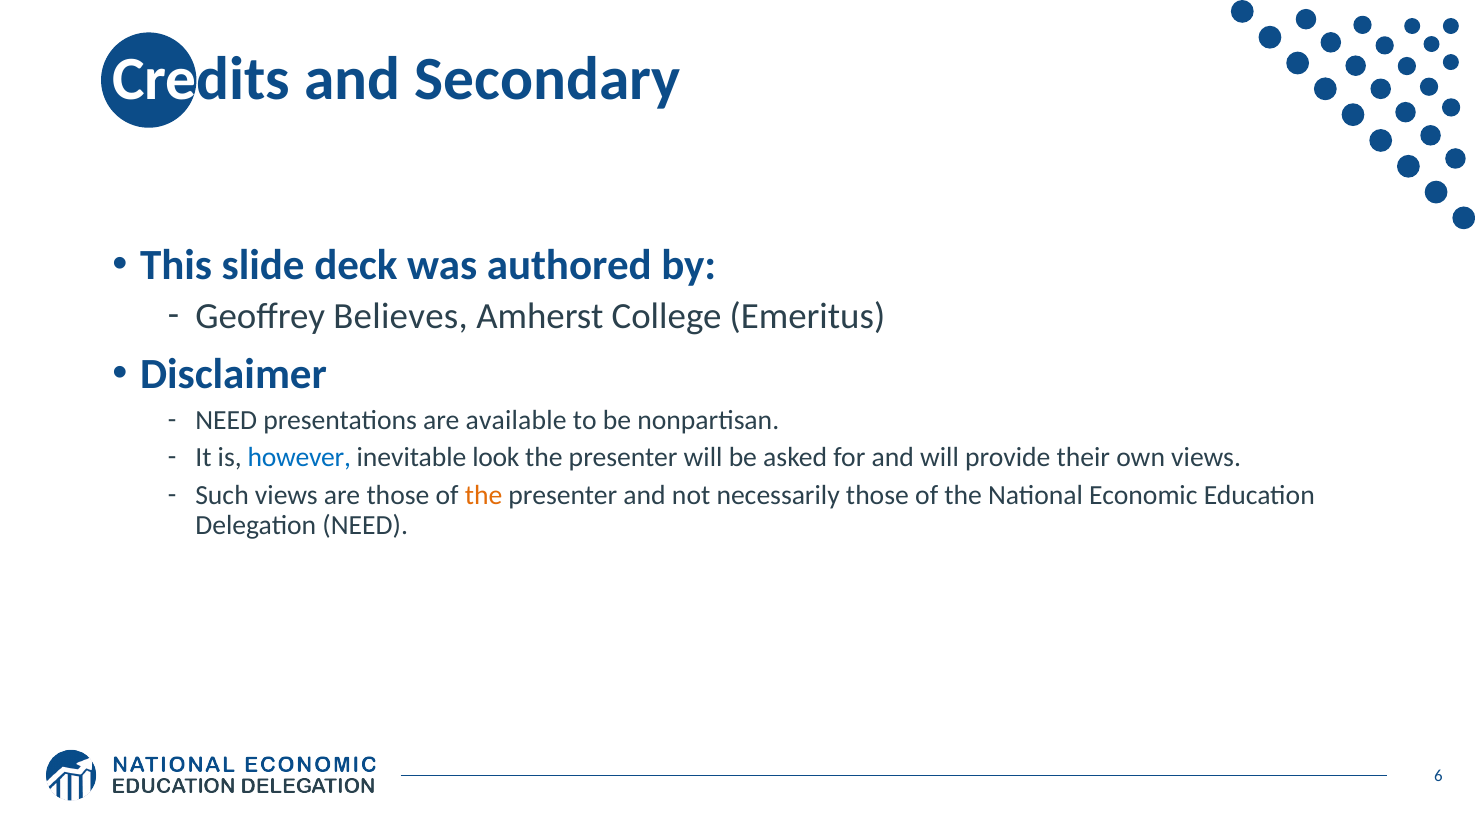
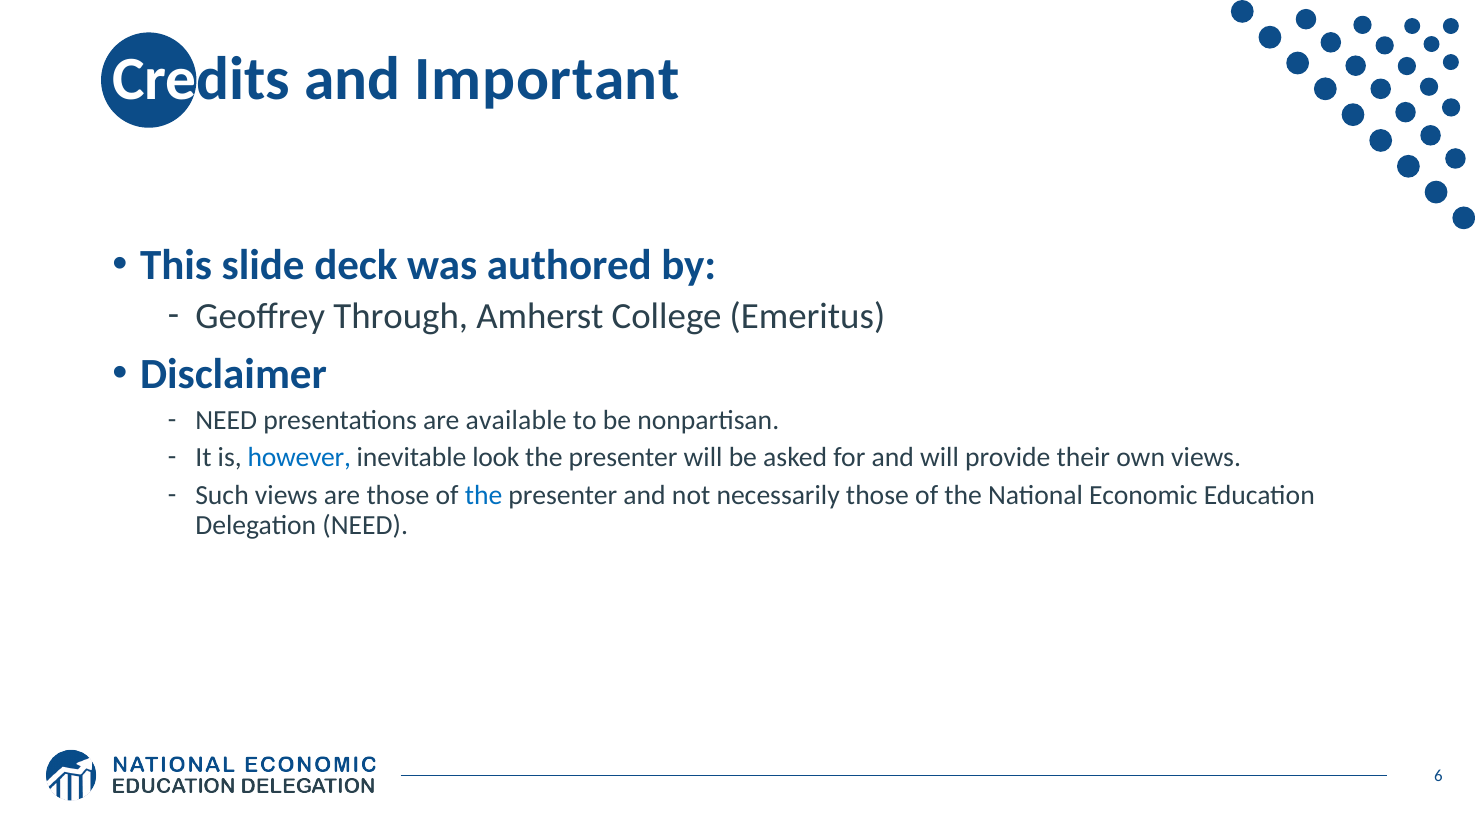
Secondary: Secondary -> Important (547, 80)
Believes: Believes -> Through (401, 316)
the colour: orange -> blue (484, 496)
